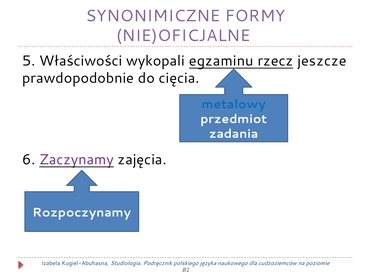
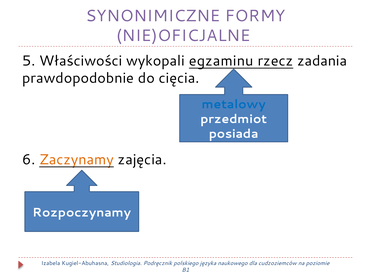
jeszcze: jeszcze -> zadania (322, 61)
zadania: zadania -> posiada (234, 134)
Zaczynamy colour: purple -> orange (77, 160)
